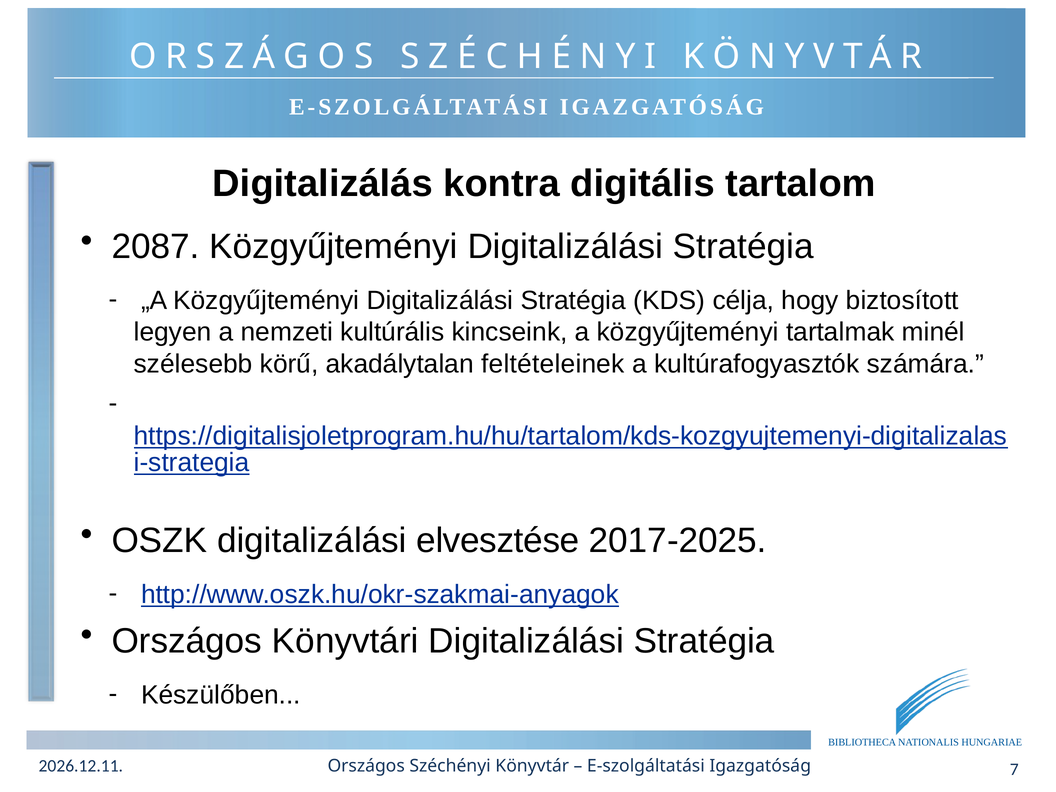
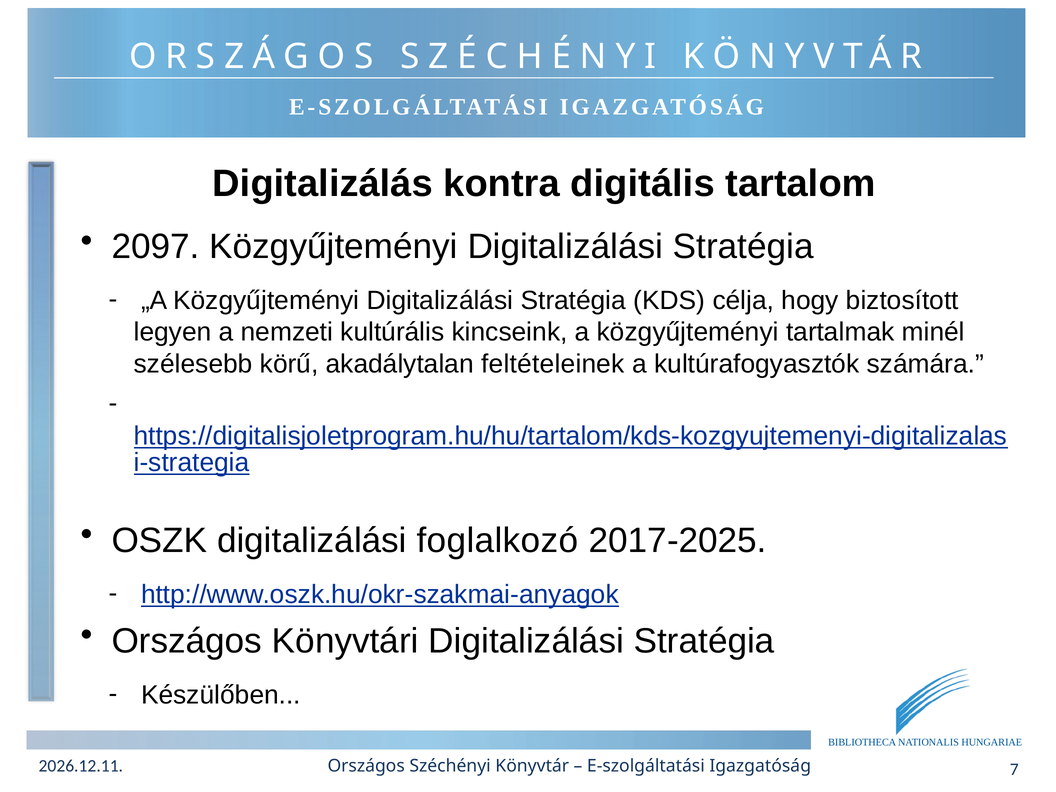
2087: 2087 -> 2097 (156, 247)
elvesztése: elvesztése -> foglalkozó (498, 541)
